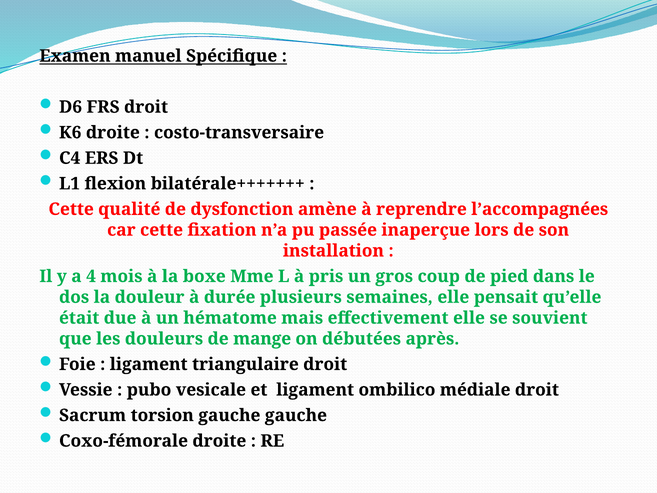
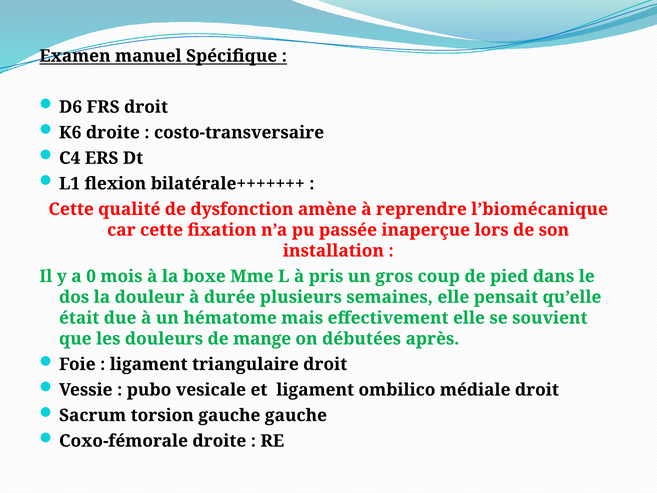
l’accompagnées: l’accompagnées -> l’biomécanique (540, 209)
4: 4 -> 0 (91, 276)
